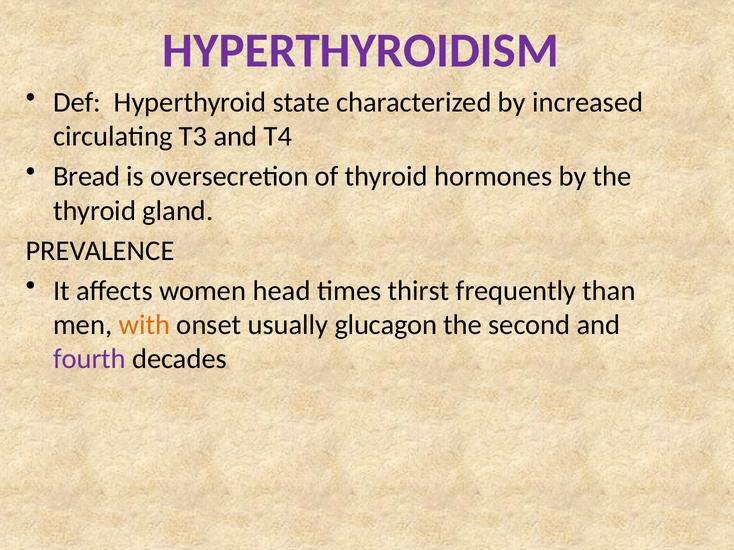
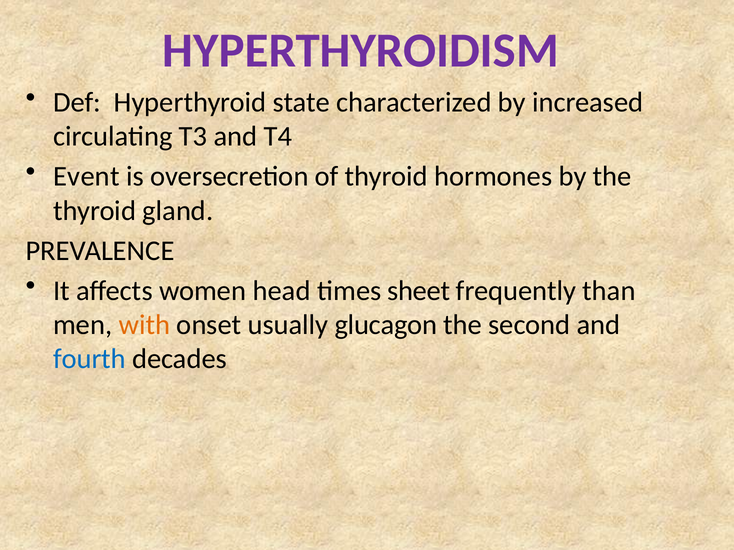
Bread: Bread -> Event (86, 177)
thirst: thirst -> sheet (419, 291)
fourth colour: purple -> blue (90, 359)
